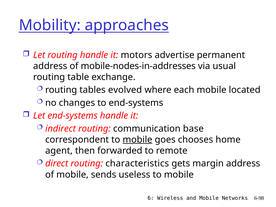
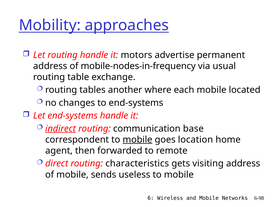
mobile-nodes-in-addresses: mobile-nodes-in-addresses -> mobile-nodes-in-frequency (138, 66)
evolved: evolved -> another (125, 90)
indirect underline: none -> present (61, 129)
chooses: chooses -> location (195, 140)
margin: margin -> visiting (208, 164)
